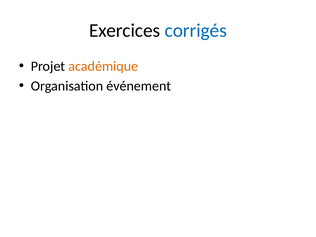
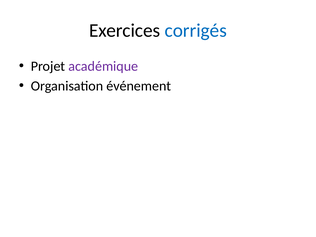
académique colour: orange -> purple (103, 66)
